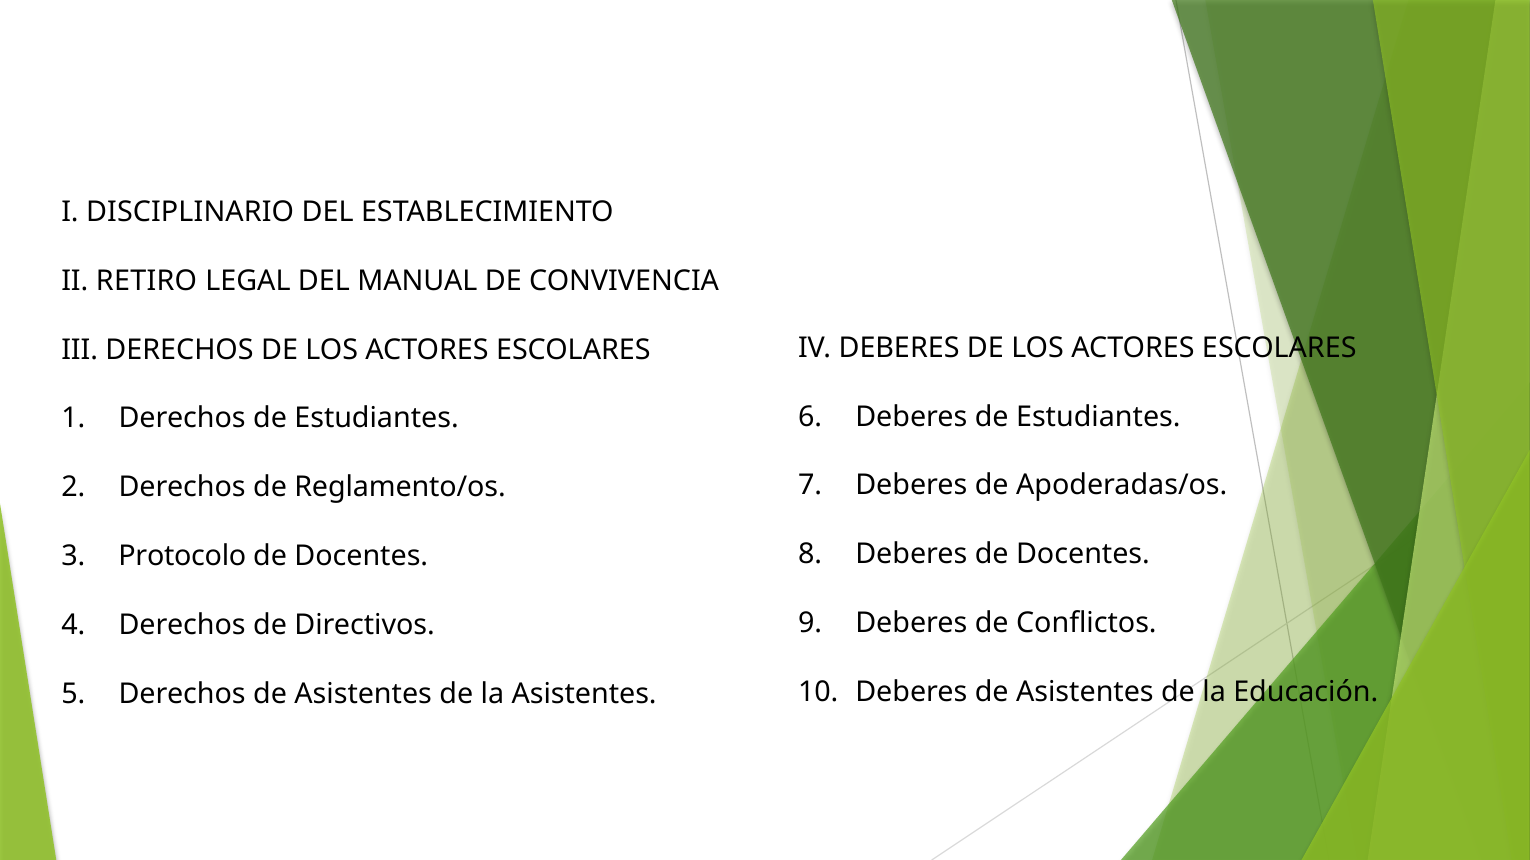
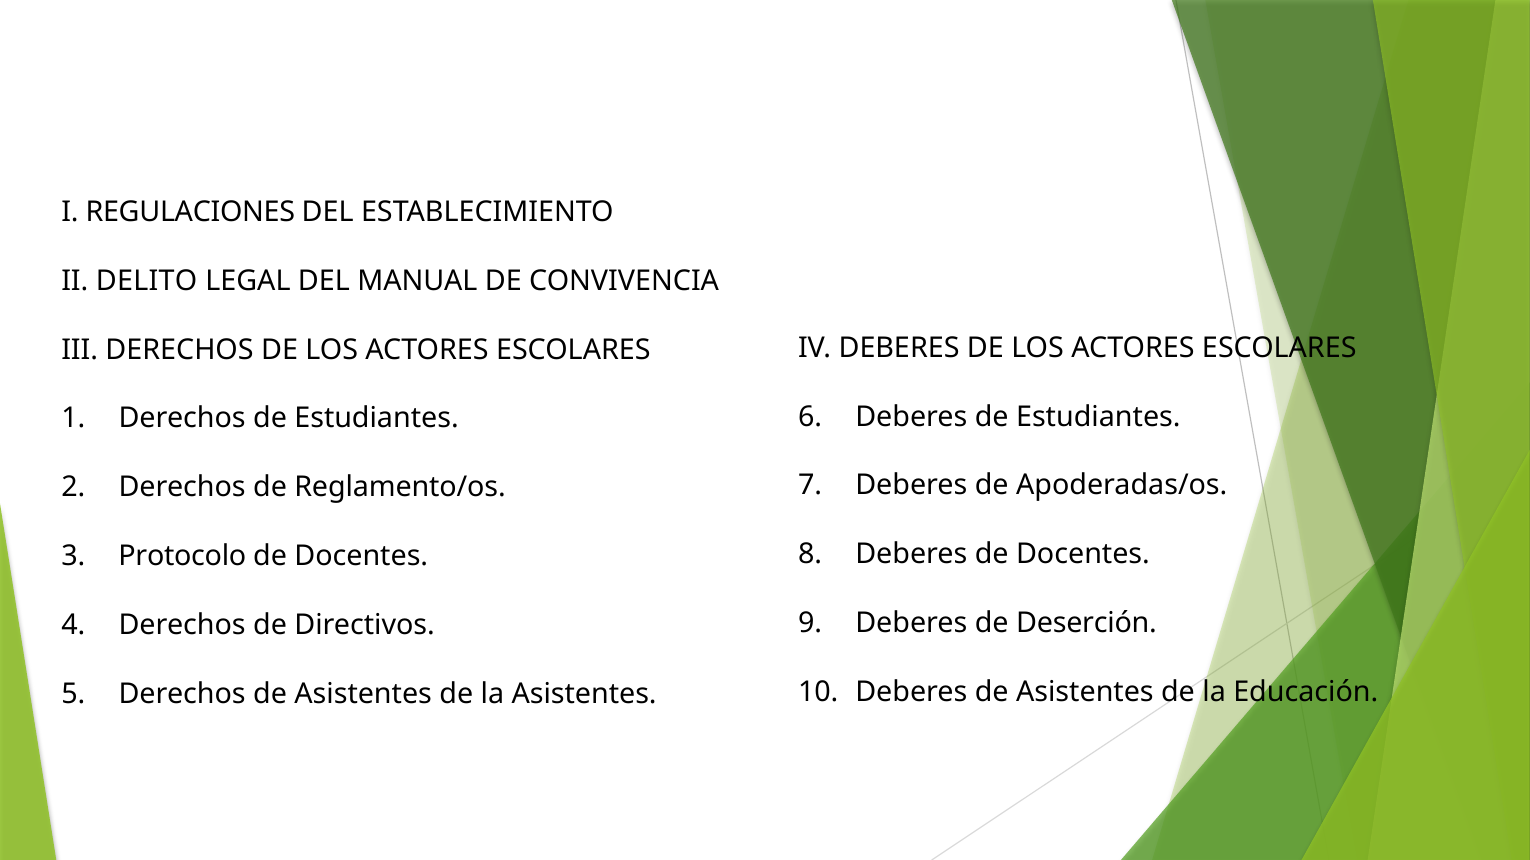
DISCIPLINARIO: DISCIPLINARIO -> REGULACIONES (190, 212)
RETIRO: RETIRO -> DELITO (147, 281)
Conflictos: Conflictos -> Deserción (1086, 624)
